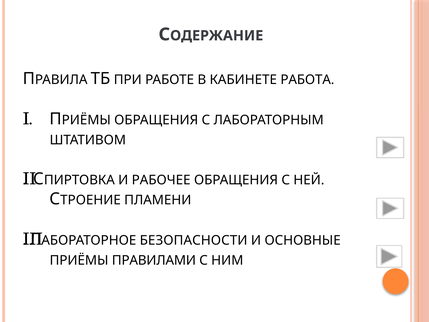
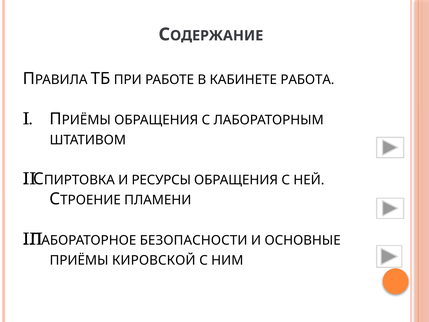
РАБОЧЕЕ: РАБОЧЕЕ -> РЕСУРСЫ (161, 180)
ПРАВИЛАМИ: ПРАВИЛАМИ -> КИРОВСКОЙ (154, 260)
